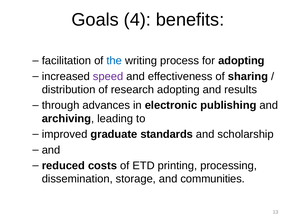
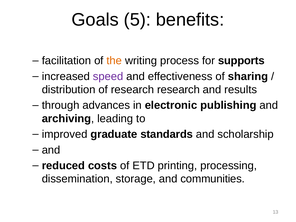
4: 4 -> 5 (137, 20)
the colour: blue -> orange (114, 61)
for adopting: adopting -> supports (241, 61)
research adopting: adopting -> research (178, 90)
